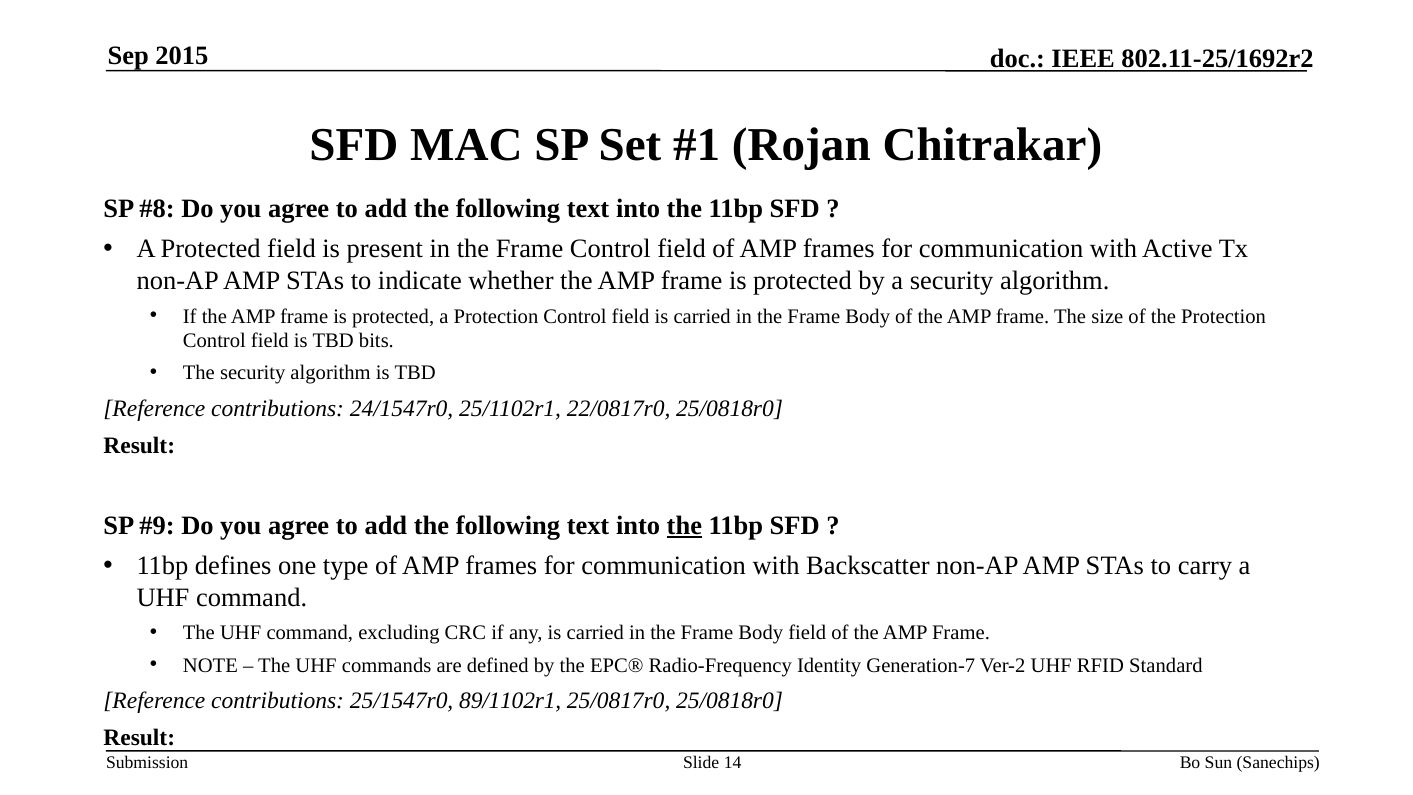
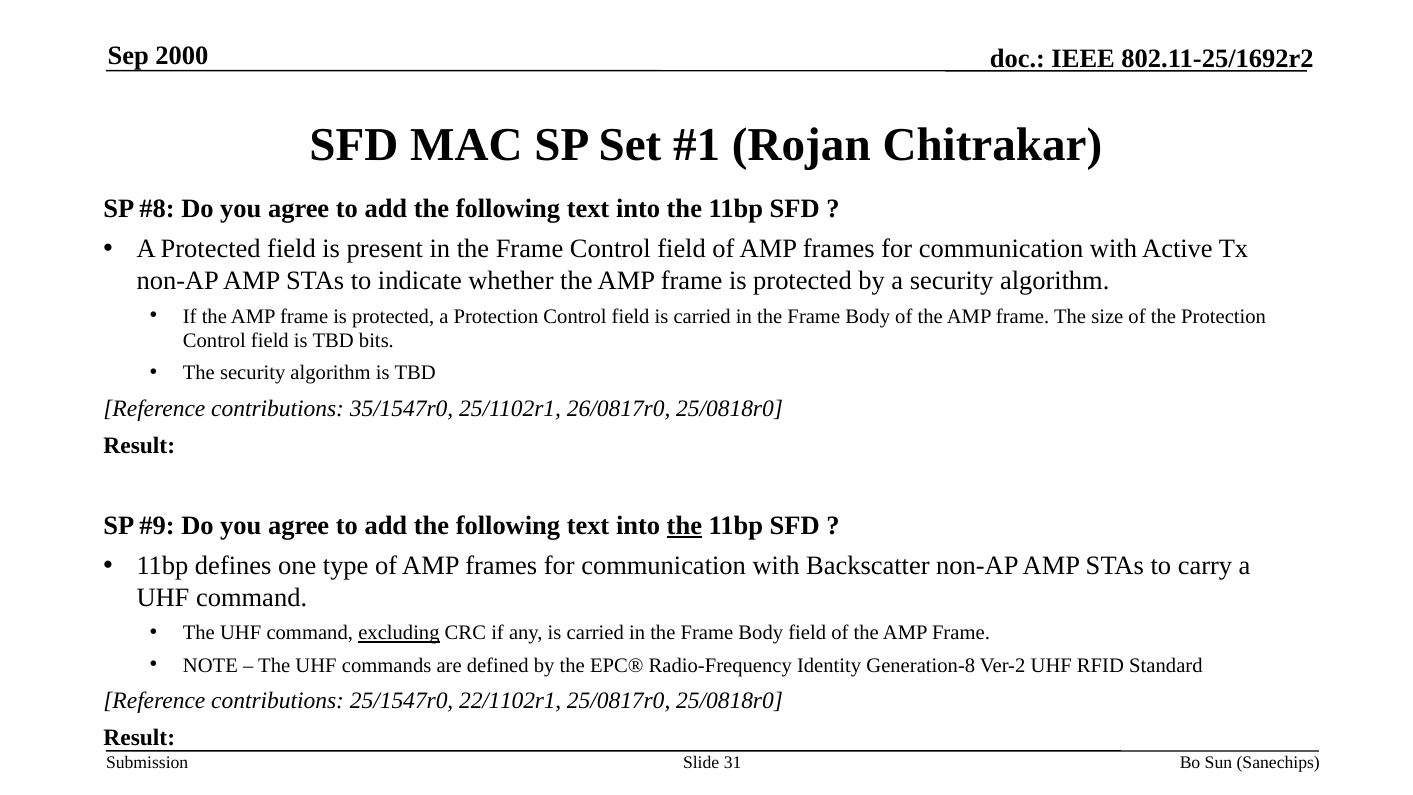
2015: 2015 -> 2000 (182, 56)
24/1547r0: 24/1547r0 -> 35/1547r0 (402, 409)
22/0817r0: 22/0817r0 -> 26/0817r0 (619, 409)
excluding underline: none -> present (399, 633)
Generation-7: Generation-7 -> Generation-8 (921, 665)
89/1102r1: 89/1102r1 -> 22/1102r1 (510, 701)
14: 14 -> 31 (733, 762)
